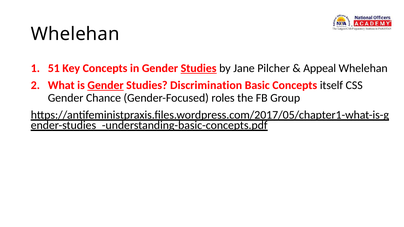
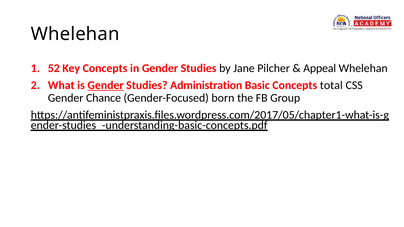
51: 51 -> 52 (54, 68)
Studies underline: present -> none (199, 68)
Discrimination: Discrimination -> Administration (206, 85)
itself: itself -> total (331, 85)
roles: roles -> born (223, 98)
